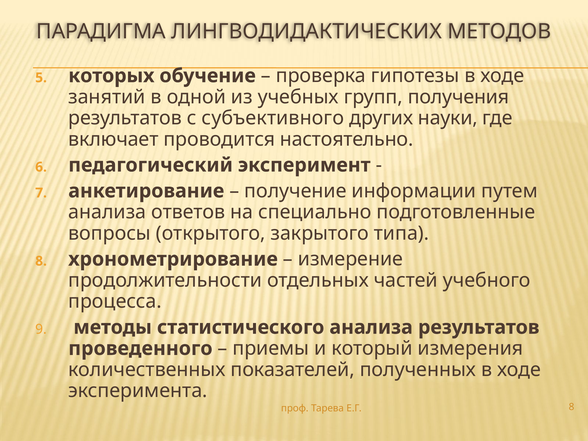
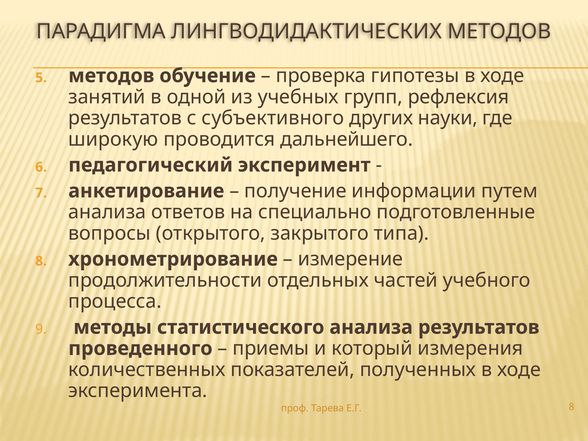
которых: которых -> методов (111, 76)
получения: получения -> рефлексия (458, 97)
включает: включает -> широкую (113, 139)
настоятельно: настоятельно -> дальнейшего (347, 139)
